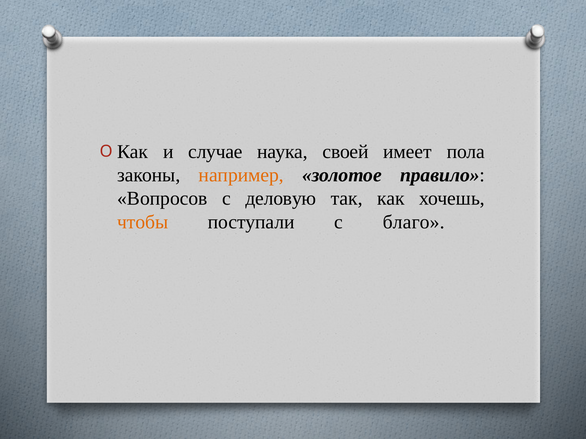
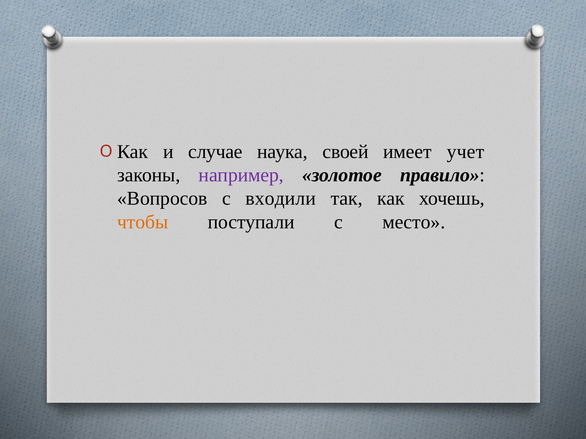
пола: пола -> учет (466, 152)
например colour: orange -> purple (241, 175)
деловую: деловую -> входили (281, 199)
благо: благо -> место (414, 222)
